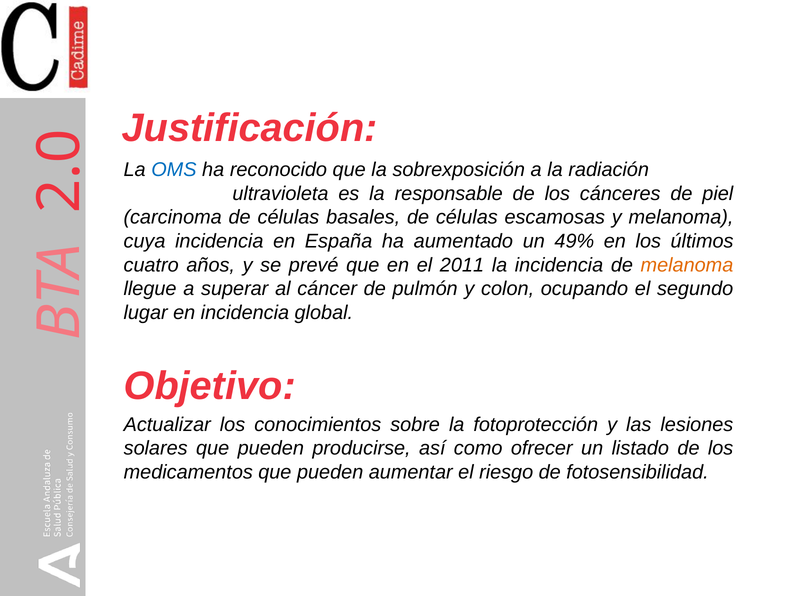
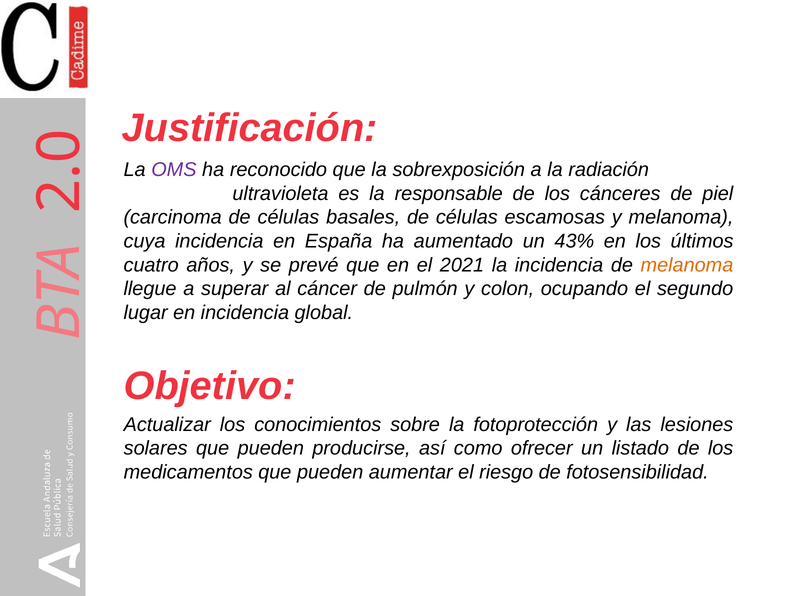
OMS colour: blue -> purple (174, 170)
49%: 49% -> 43% (574, 241)
2011: 2011 -> 2021 (462, 265)
